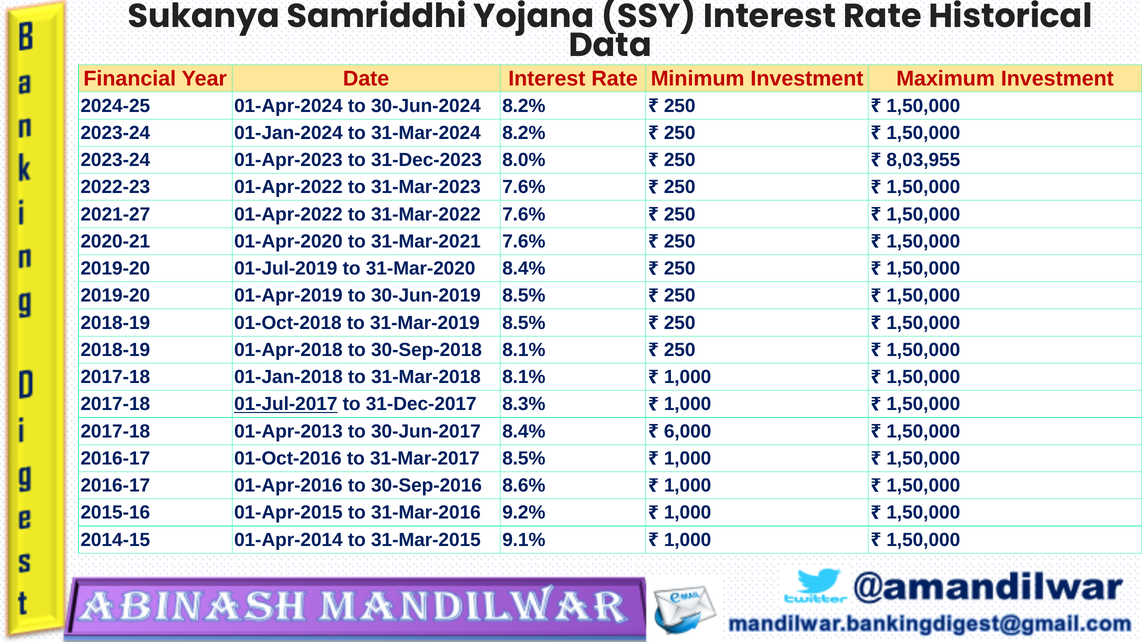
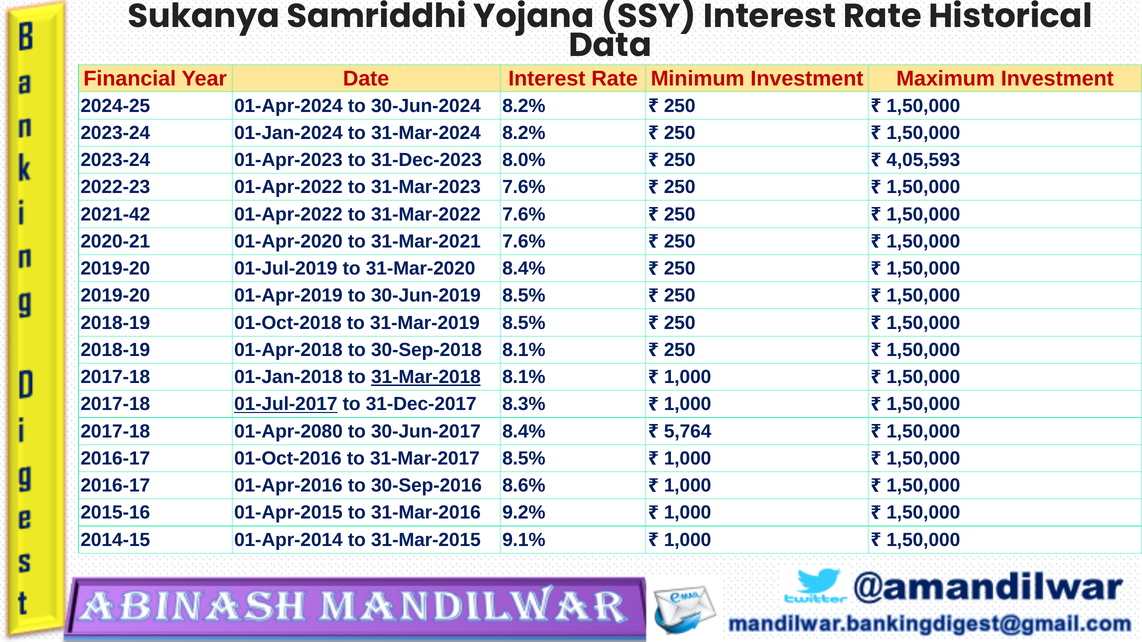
8,03,955: 8,03,955 -> 4,05,593 (923, 160)
2021-27: 2021-27 -> 2021-42 (115, 214)
31-Mar-2018 underline: none -> present (426, 377)
01-Apr-2013: 01-Apr-2013 -> 01-Apr-2080 (288, 432)
6,000: 6,000 -> 5,764 (688, 432)
